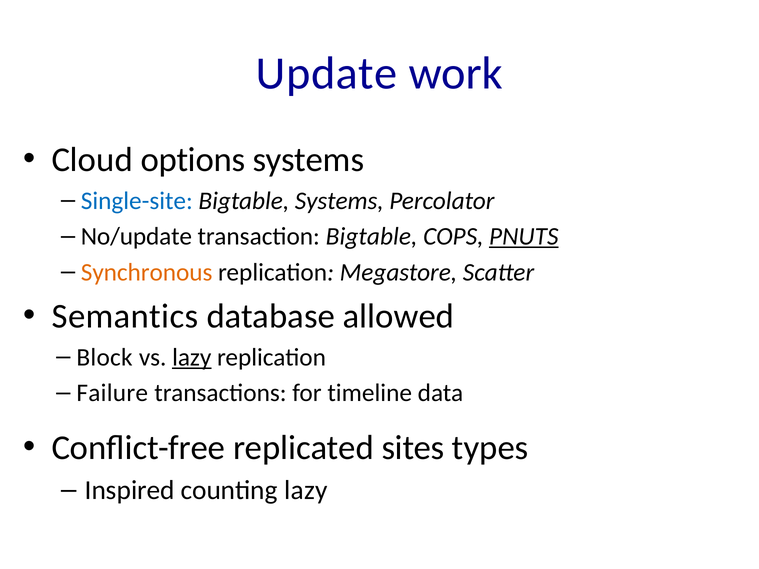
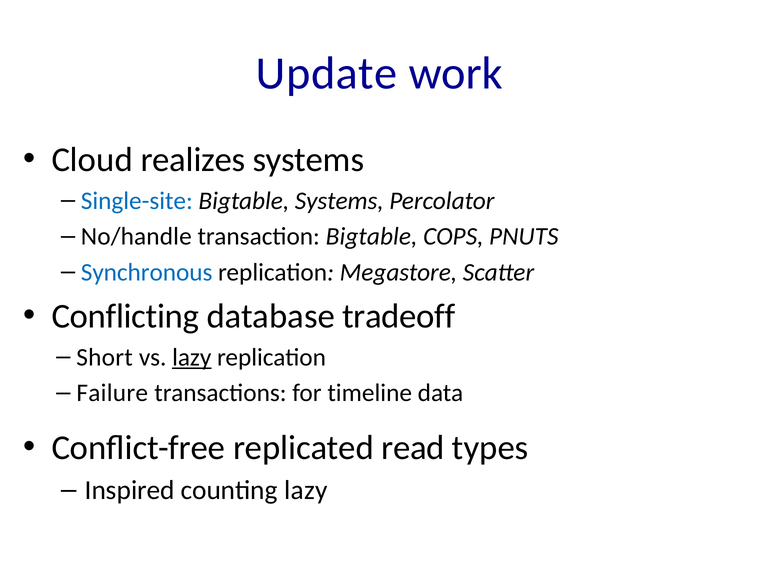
options: options -> realizes (193, 160)
No/update: No/update -> No/handle (136, 237)
PNUTS underline: present -> none (524, 237)
Synchronous colour: orange -> blue (147, 272)
Semantics: Semantics -> Conflicting (125, 317)
allowed: allowed -> tradeoff (399, 317)
Block: Block -> Short (105, 357)
sites: sites -> read (413, 448)
